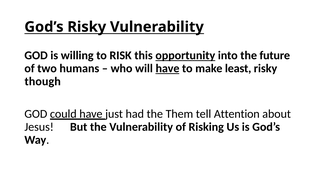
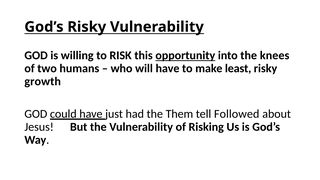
future: future -> knees (275, 56)
have underline: present -> none (168, 68)
though: though -> growth (43, 81)
Attention: Attention -> Followed (237, 114)
